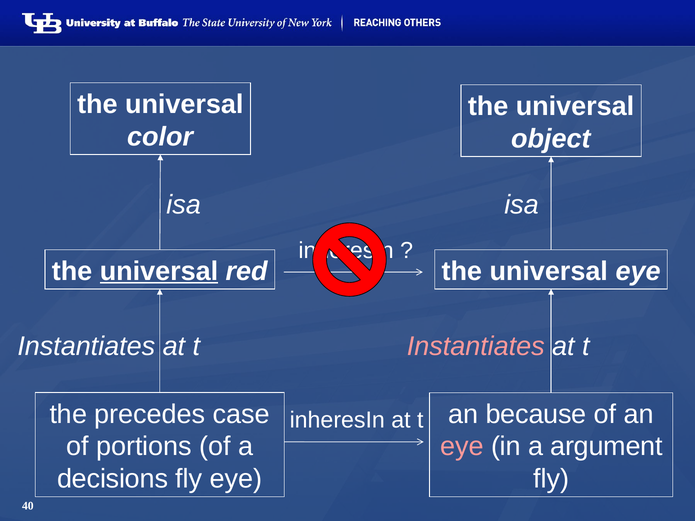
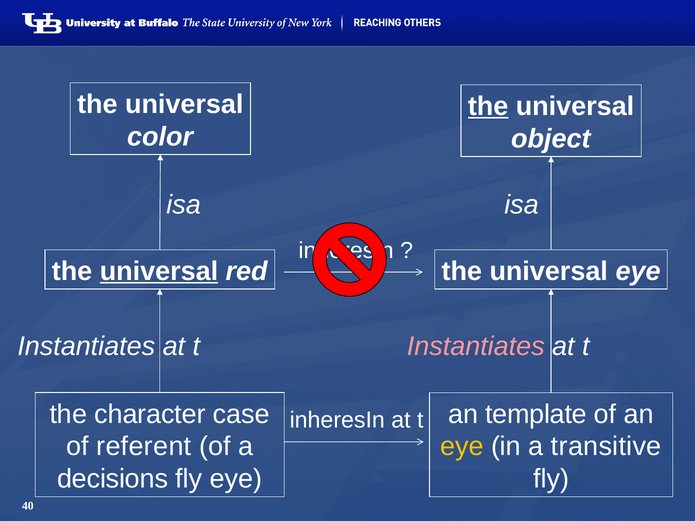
the underline: none -> present (488, 106)
precedes: precedes -> character (150, 414)
because: because -> template (536, 414)
portions: portions -> referent (144, 447)
eye colour: pink -> yellow (462, 447)
argument: argument -> transitive (606, 447)
